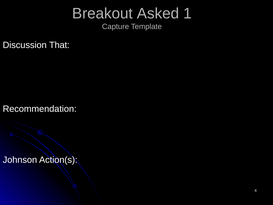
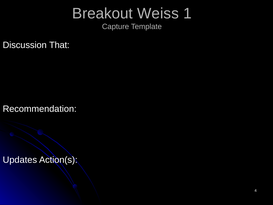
Asked: Asked -> Weiss (158, 14)
Johnson: Johnson -> Updates (20, 160)
